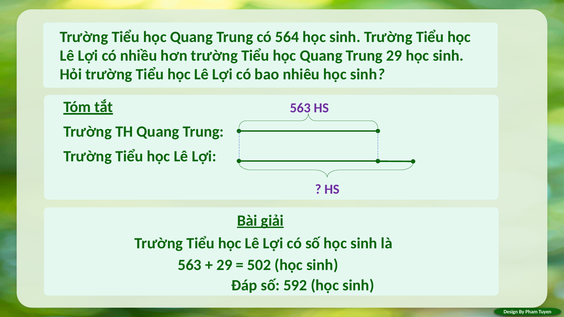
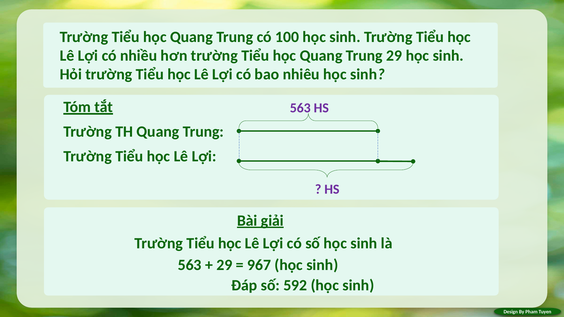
564: 564 -> 100 (287, 37)
502: 502 -> 967 (259, 265)
